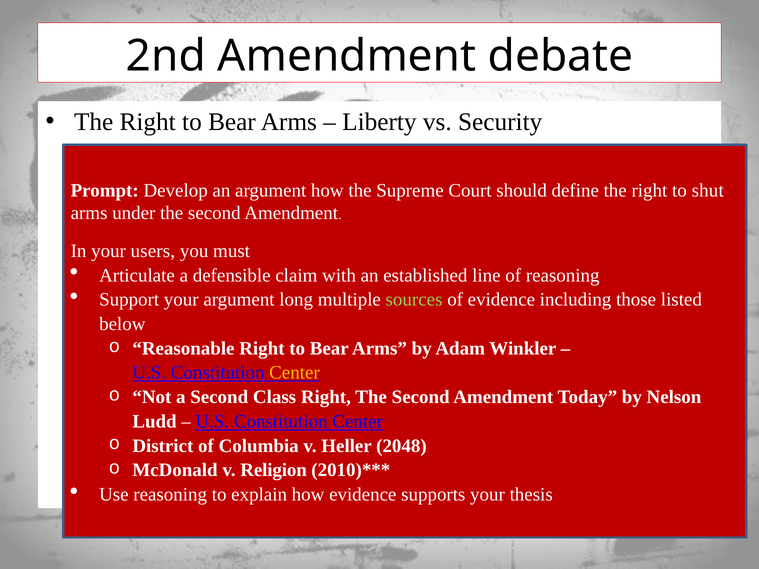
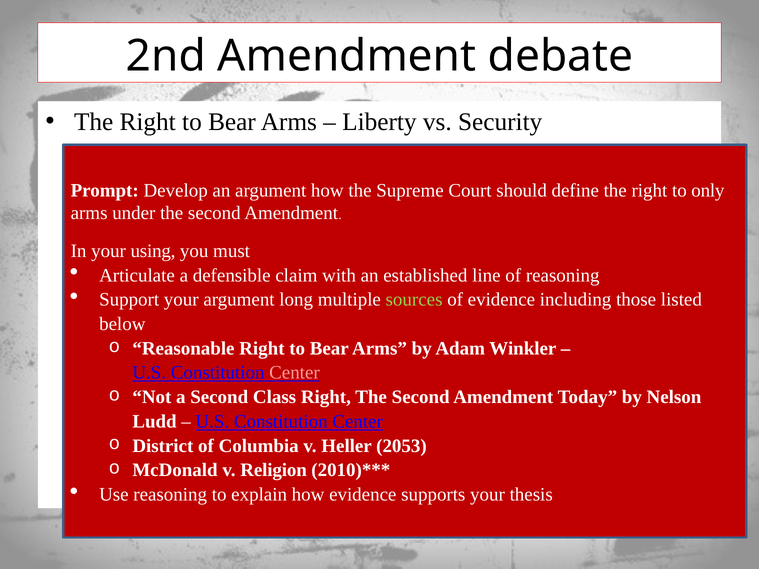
shut: shut -> only (708, 190)
users: users -> using (153, 251)
Center colour: yellow -> pink (294, 373)
2048: 2048 -> 2053 (401, 446)
